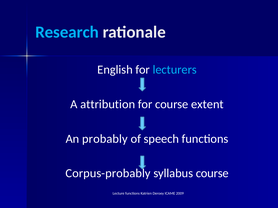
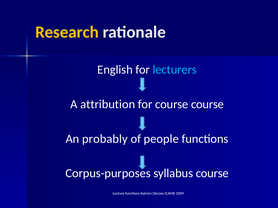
Research colour: light blue -> yellow (67, 32)
course extent: extent -> course (207, 105)
speech: speech -> people (161, 139)
Corpus-probably: Corpus-probably -> Corpus-purposes (108, 174)
